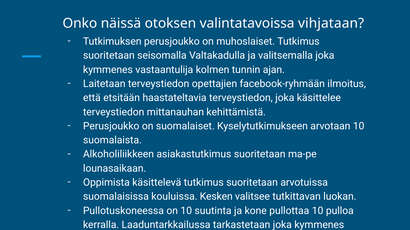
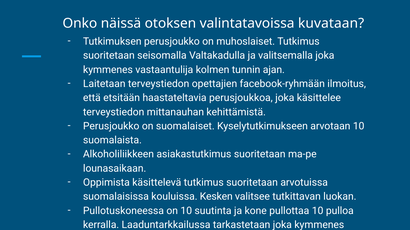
vihjataan: vihjataan -> kuvataan (331, 23)
haastateltavia terveystiedon: terveystiedon -> perusjoukkoa (241, 98)
